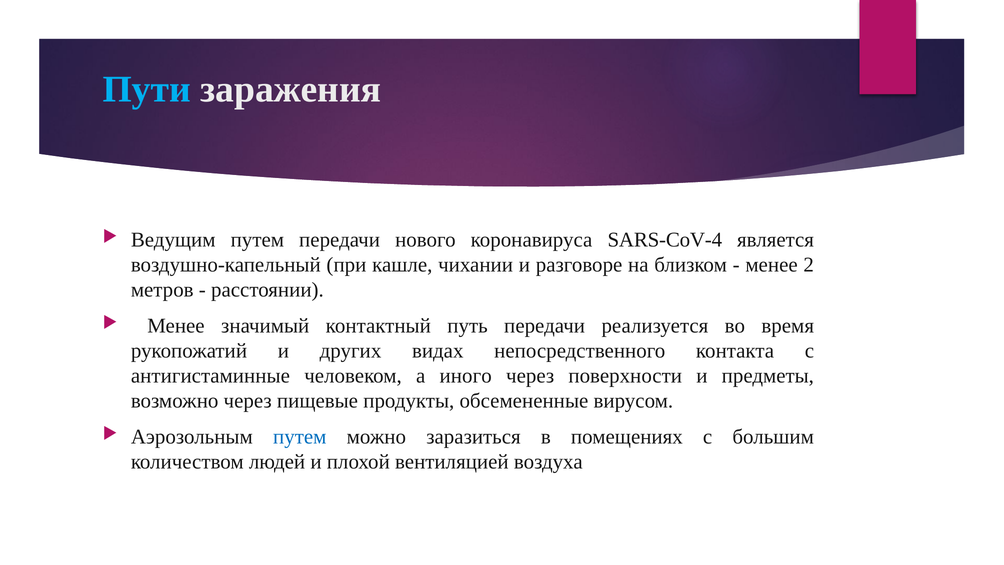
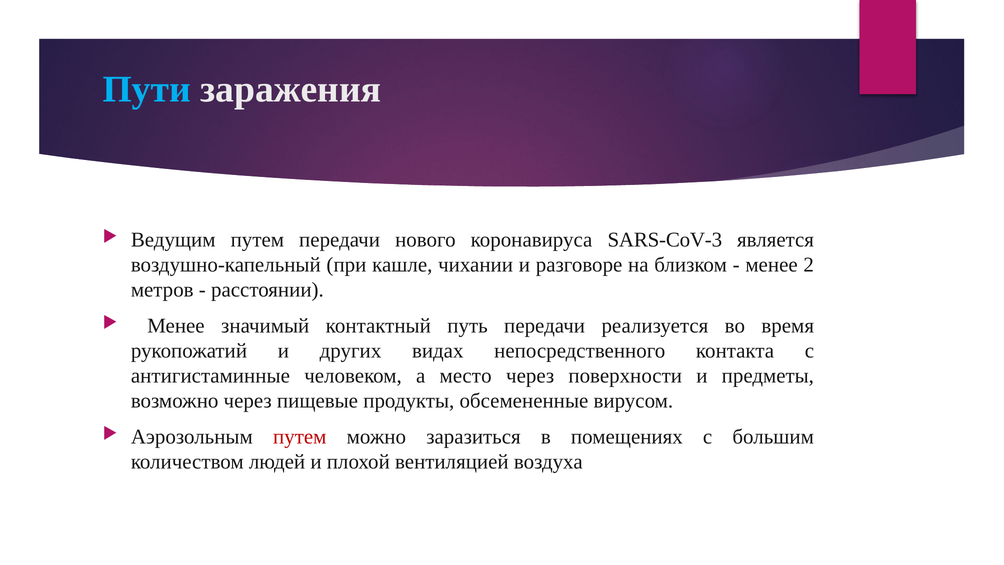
SARS-CoV-4: SARS-CoV-4 -> SARS-CoV-3 (665, 240)
иного: иного -> место (466, 376)
путем colour: blue -> red (300, 436)
